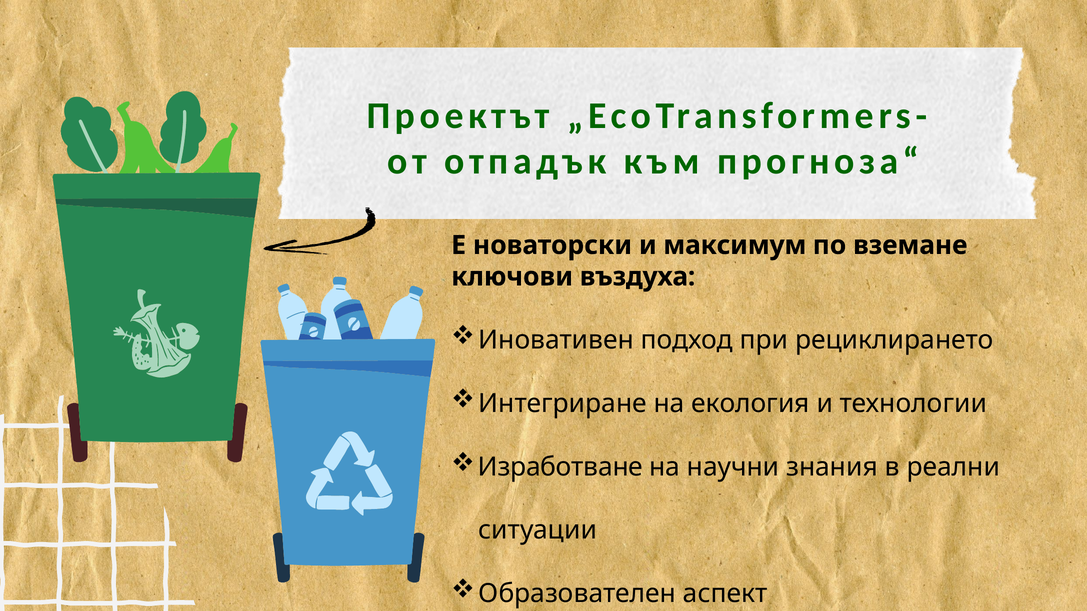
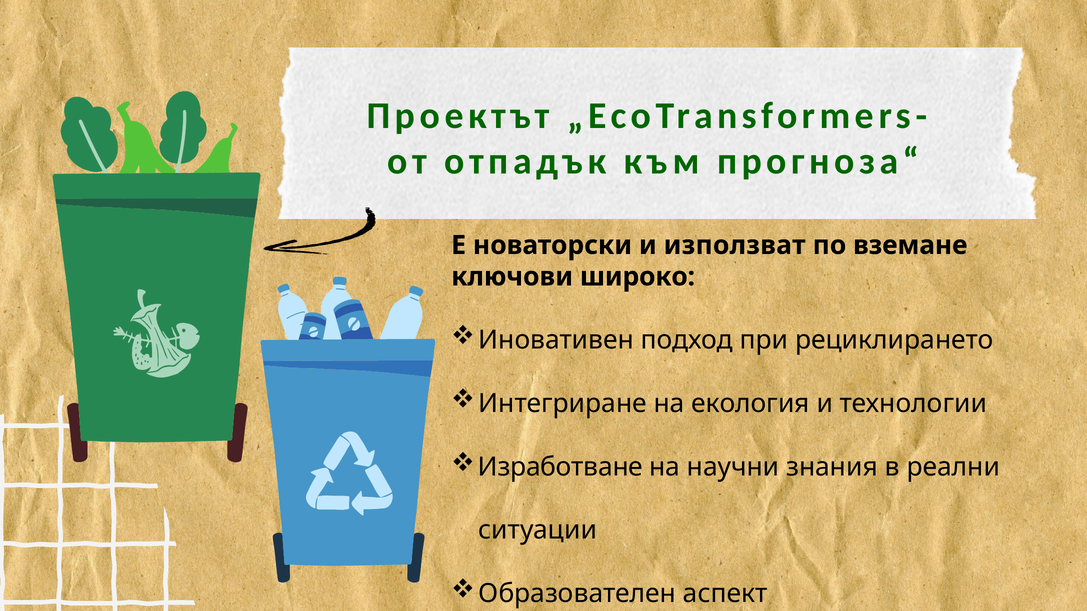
максимум: максимум -> използват (735, 245)
въздуха: въздуха -> широко (637, 277)
